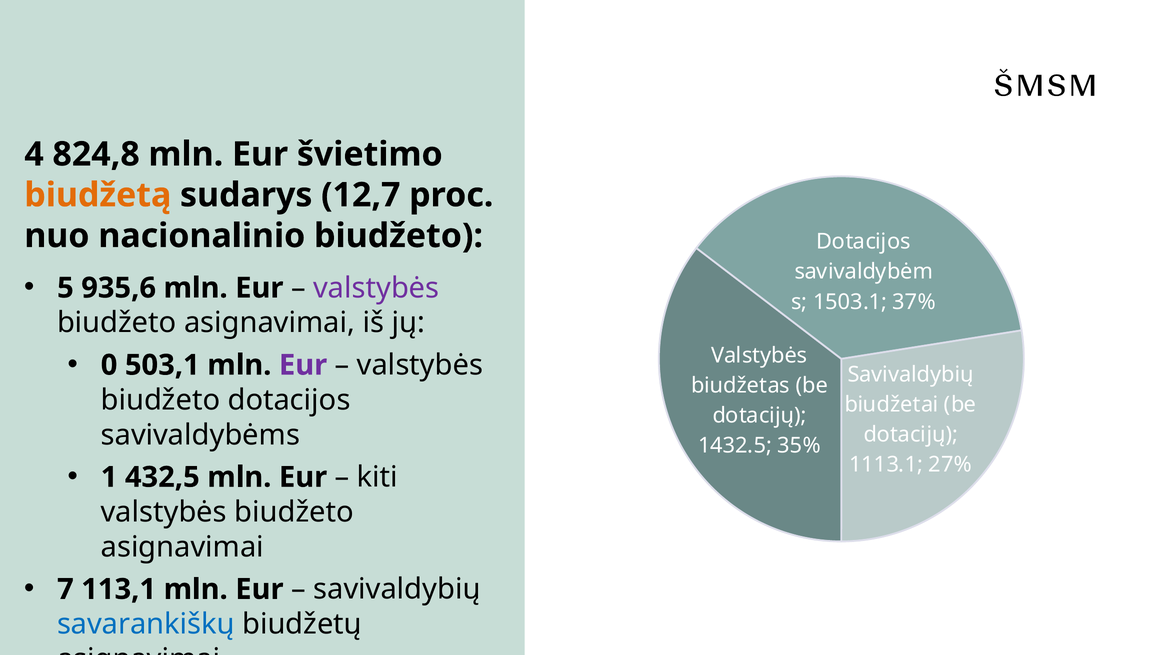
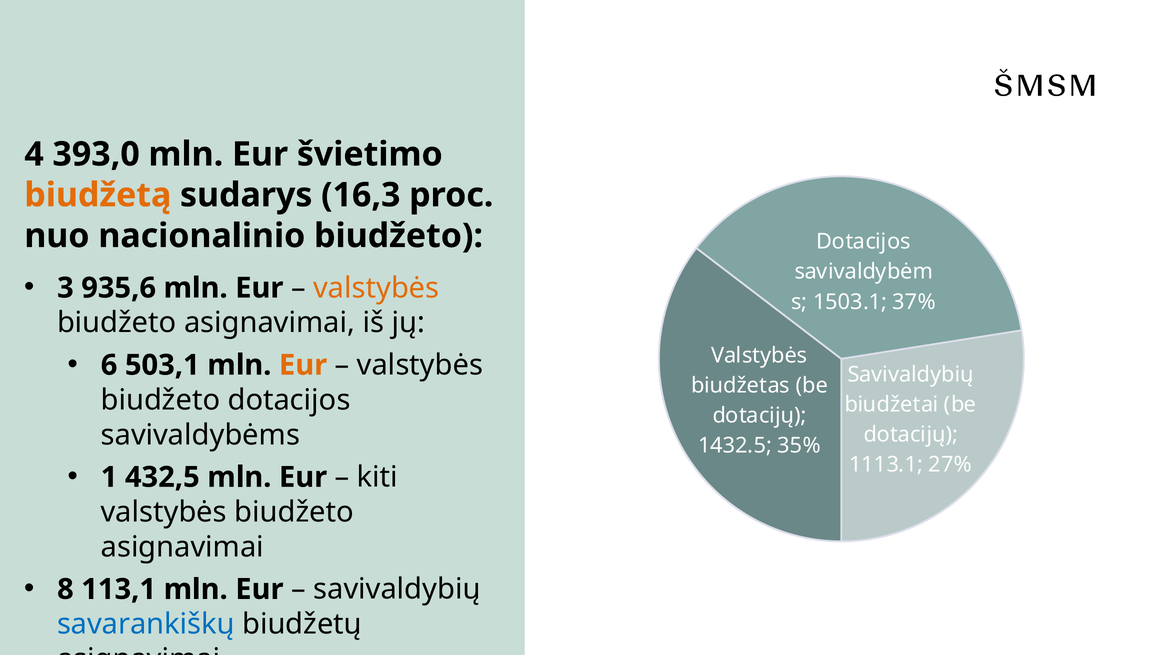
824,8: 824,8 -> 393,0 (96, 154)
12,7: 12,7 -> 16,3 (361, 195)
5: 5 -> 3 (65, 288)
valstybės colour: purple -> orange (376, 288)
0: 0 -> 6 (109, 365)
Eur colour: purple -> orange (303, 365)
7: 7 -> 8 (65, 589)
